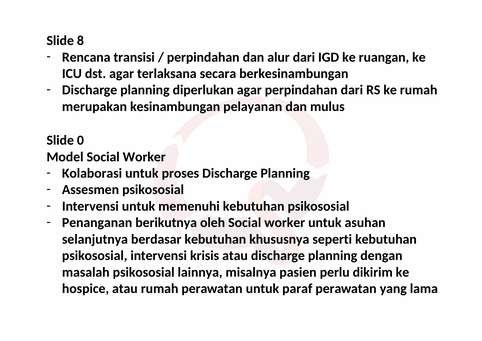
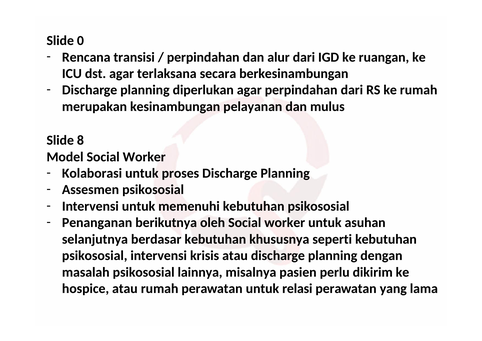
8: 8 -> 0 (80, 41)
0: 0 -> 8 (80, 140)
paraf: paraf -> relasi (297, 289)
